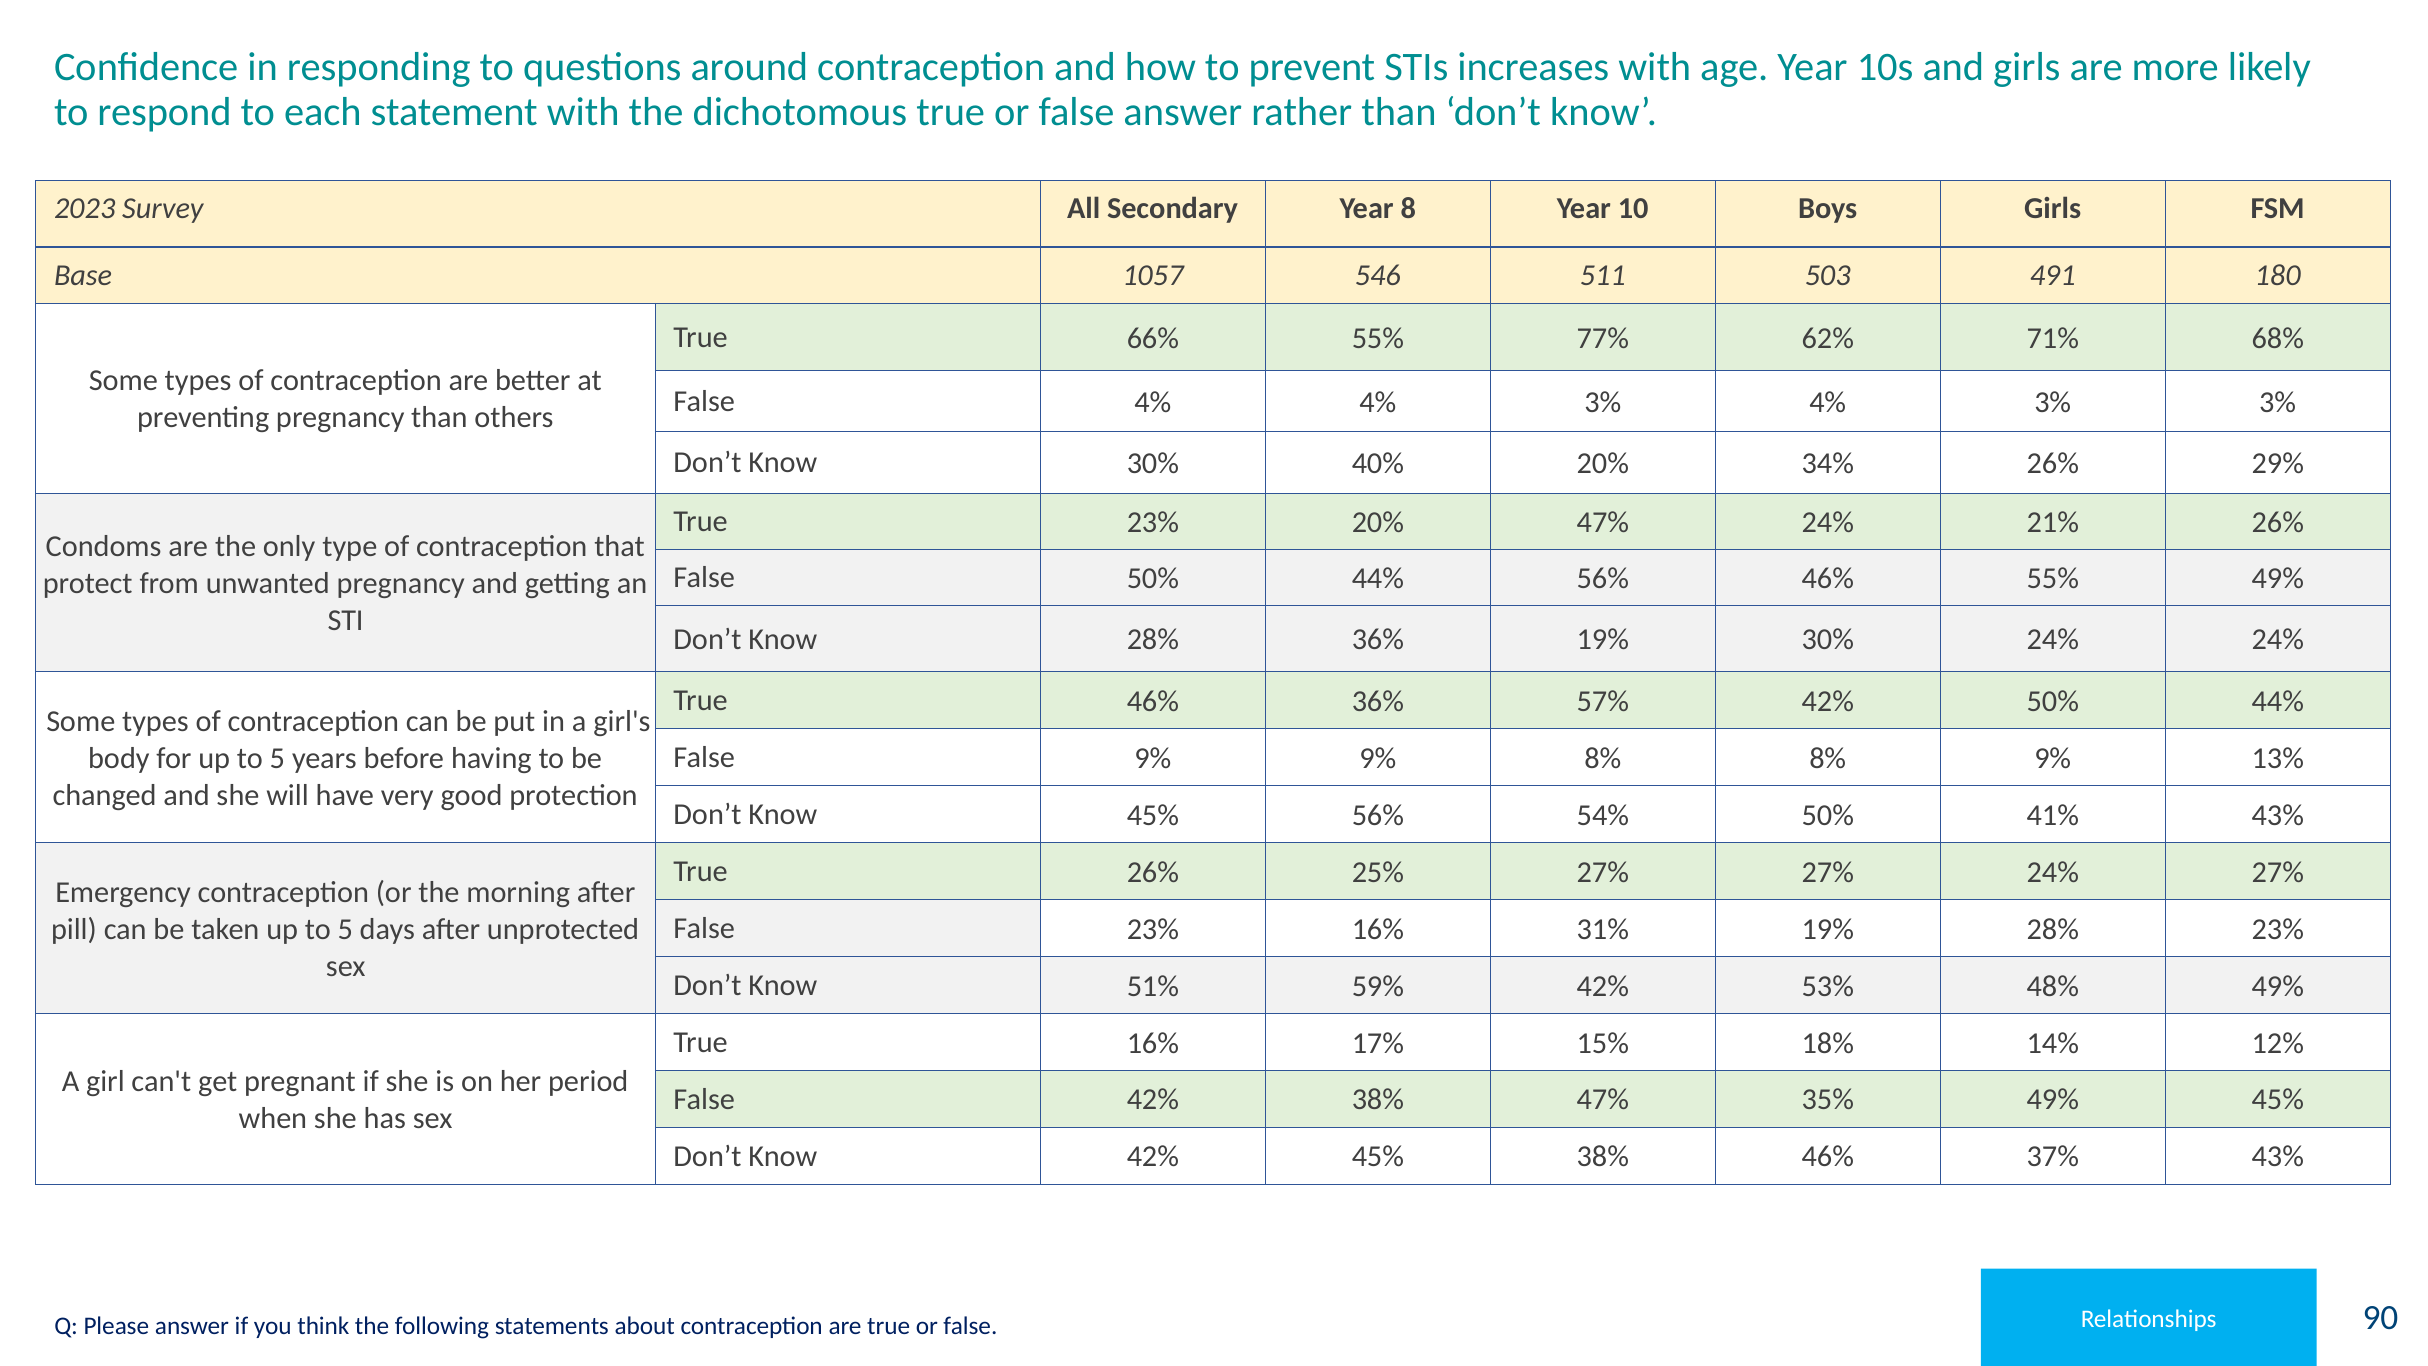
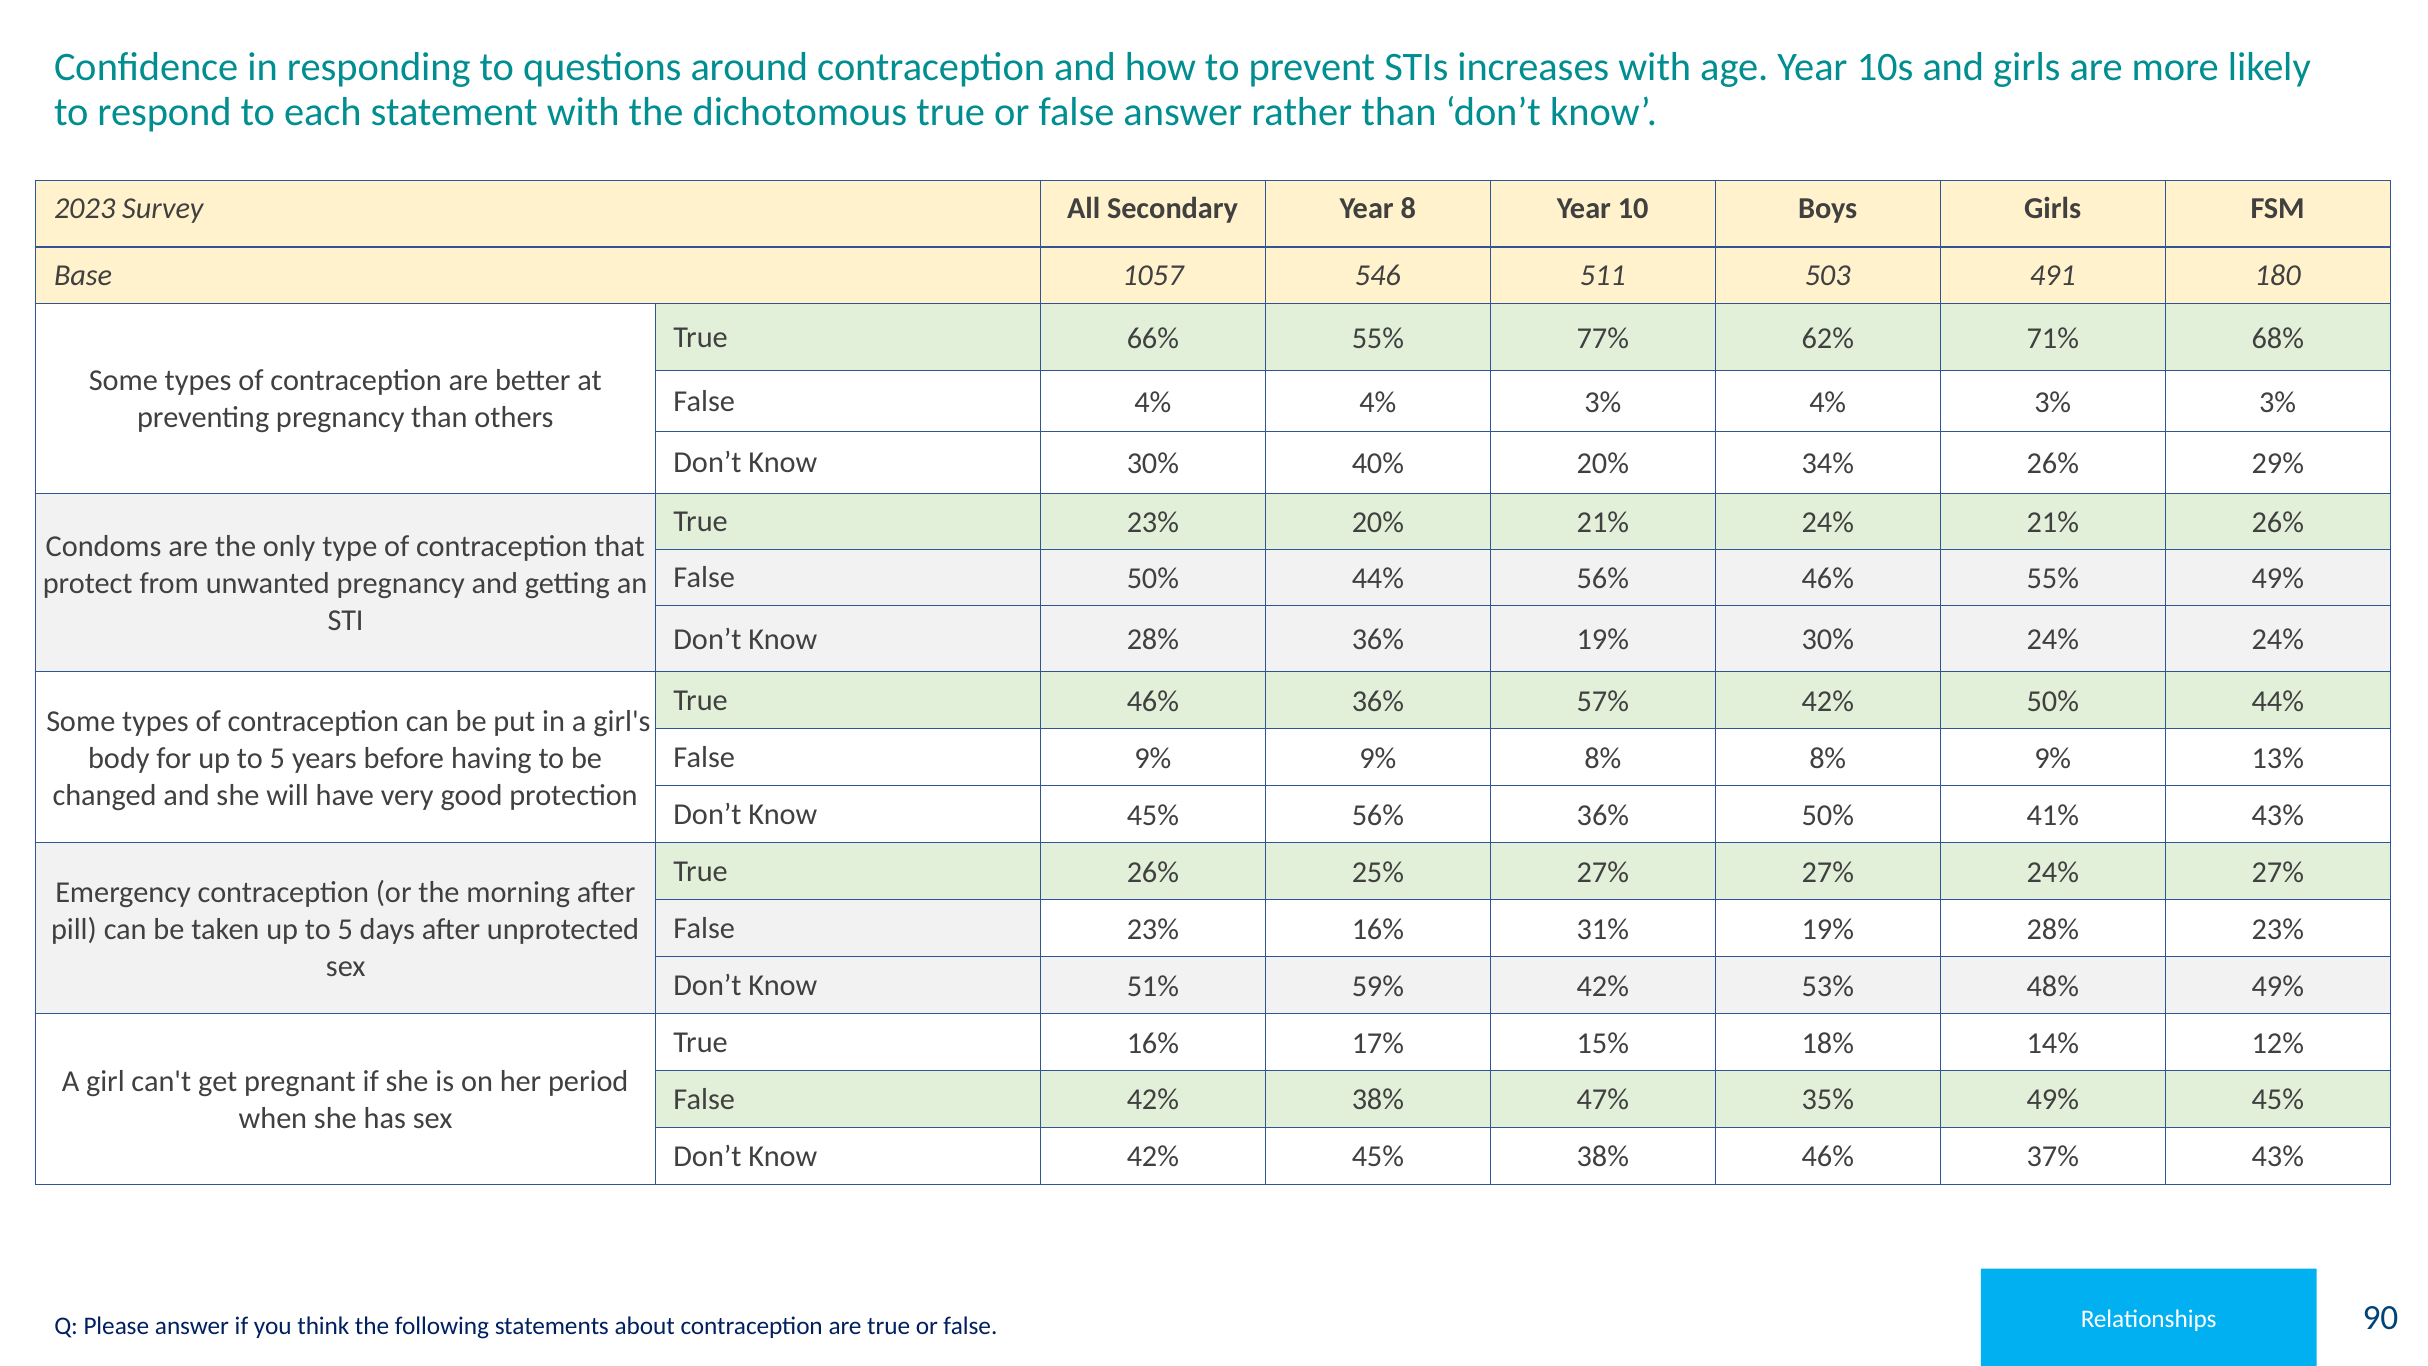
20% 47%: 47% -> 21% (1603, 522)
56% 54%: 54% -> 36% (1603, 815)
